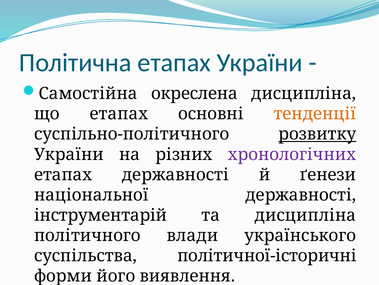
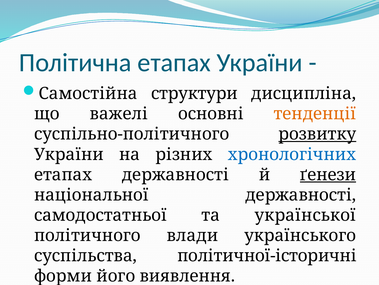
окреслена: окреслена -> структури (194, 93)
що етапах: етапах -> важелі (119, 114)
хронологічних colour: purple -> blue (292, 154)
ґенези underline: none -> present (328, 174)
інструментарій: інструментарій -> самодостатньої (100, 215)
та дисципліна: дисципліна -> української (305, 215)
